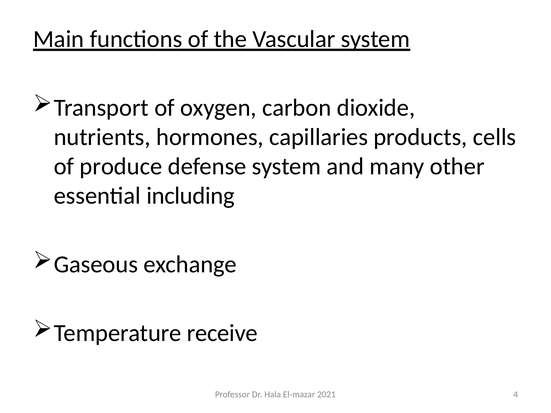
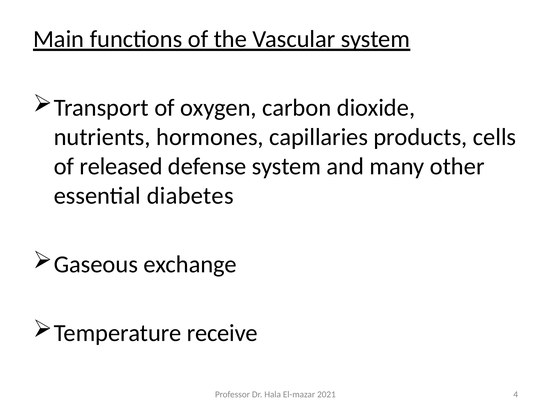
produce: produce -> released (121, 167)
including: including -> diabetes (190, 196)
